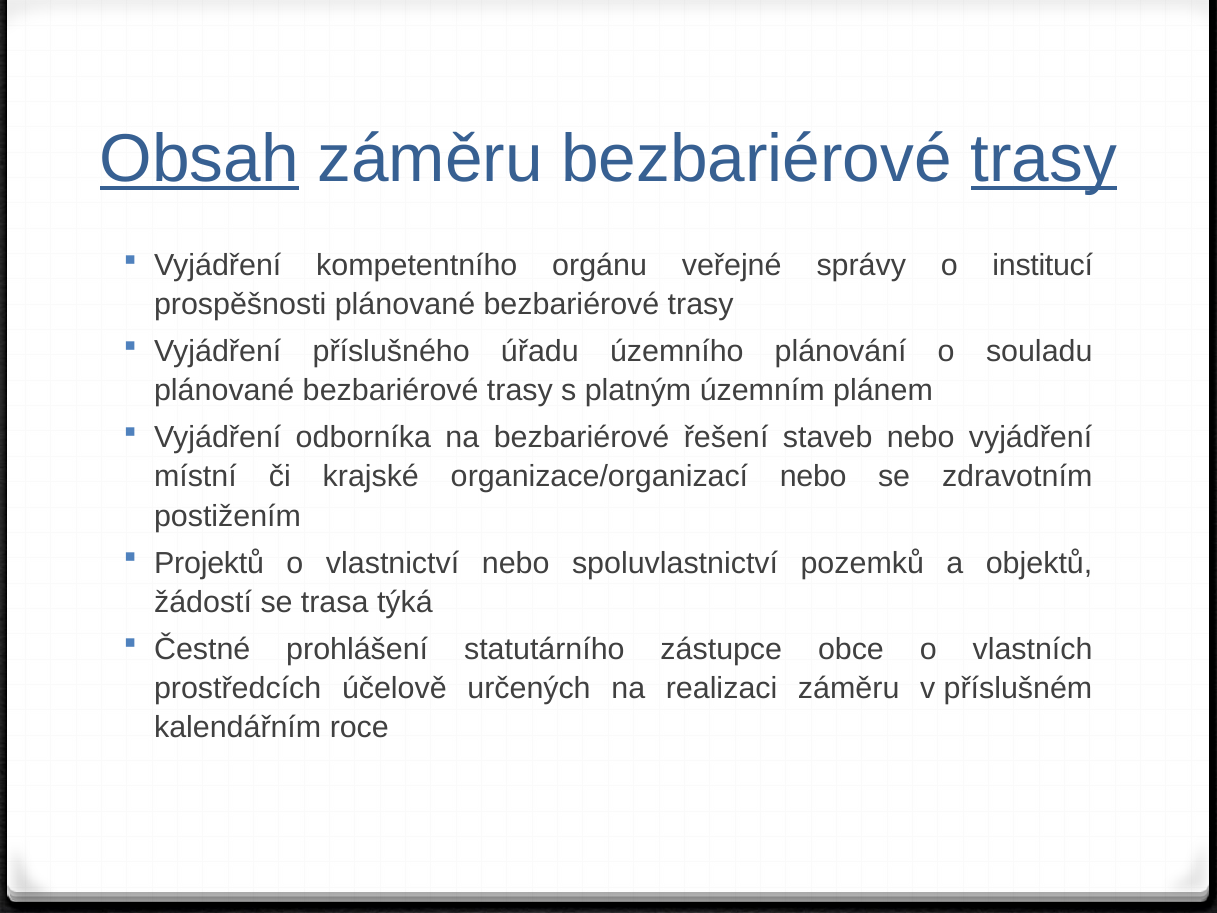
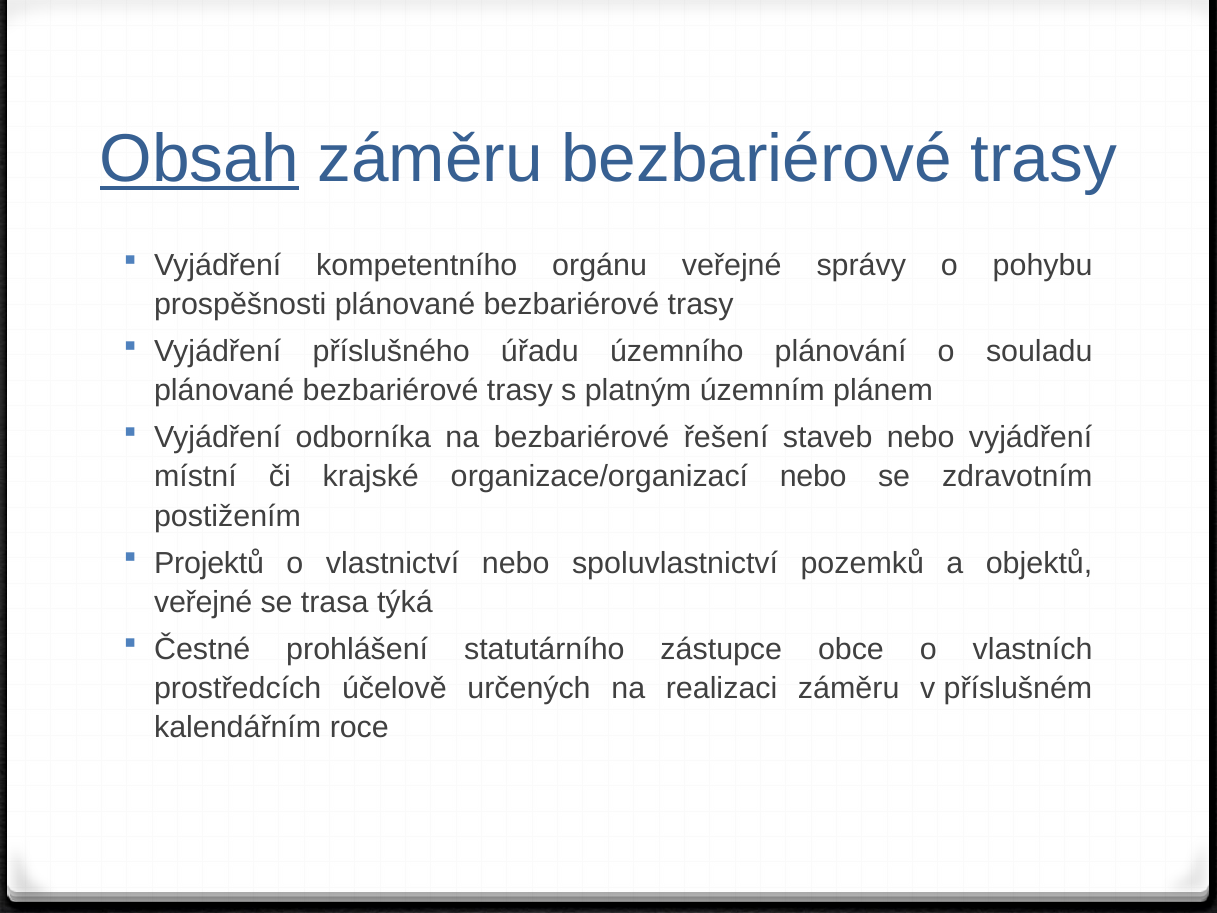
trasy underline: present -> none (1044, 159)
institucí: institucí -> pohybu (1043, 265)
žádostí: žádostí -> veřejné (203, 602)
